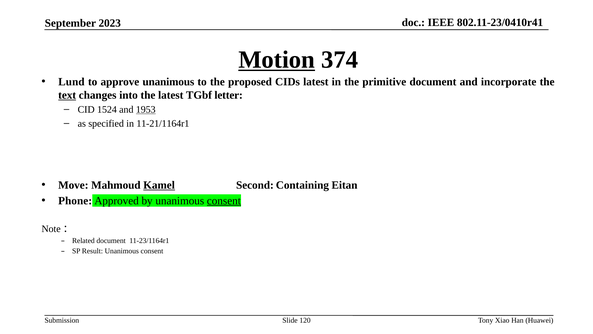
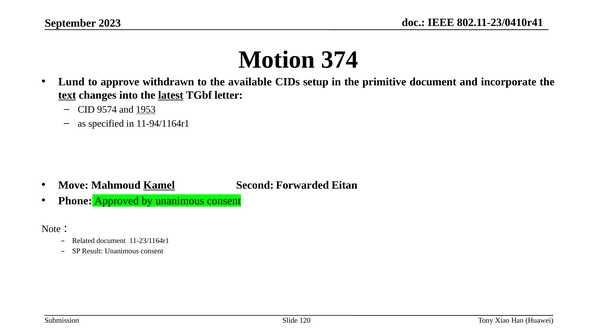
Motion underline: present -> none (277, 60)
approve unanimous: unanimous -> withdrawn (168, 82)
proposed: proposed -> available (250, 82)
CIDs latest: latest -> setup (316, 82)
latest underline: none -> present (171, 95)
1524: 1524 -> 9574 (107, 109)
11-21/1164r1: 11-21/1164r1 -> 11-94/1164r1 (163, 123)
Containing: Containing -> Forwarded (302, 185)
consent underline: present -> none (224, 200)
